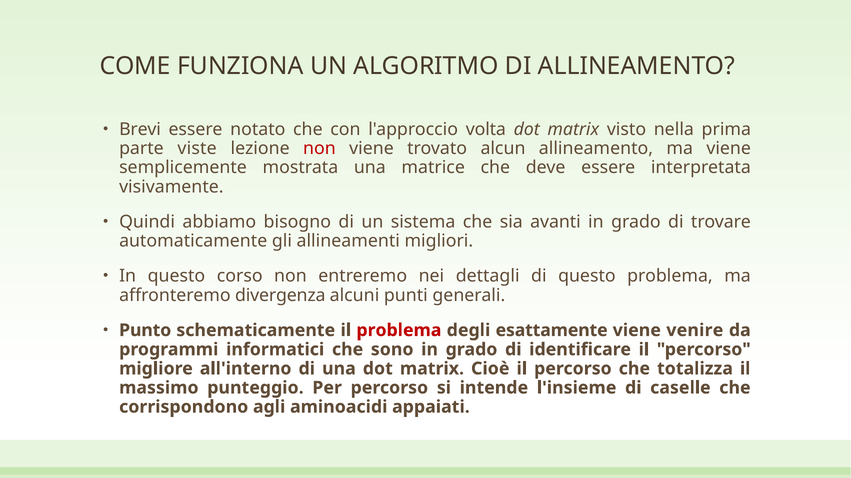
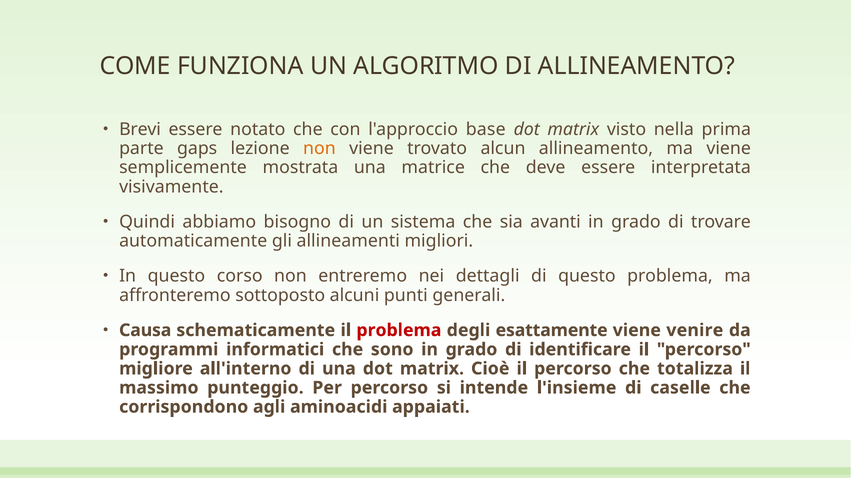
volta: volta -> base (486, 129)
viste: viste -> gaps (197, 149)
non colour: red -> orange (319, 149)
divergenza: divergenza -> sottoposto (280, 296)
Punto: Punto -> Causa (145, 331)
